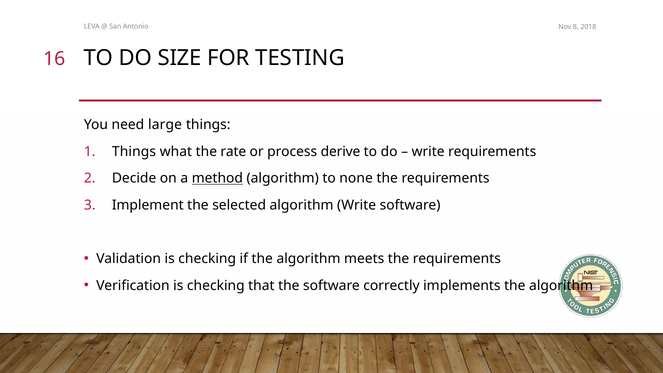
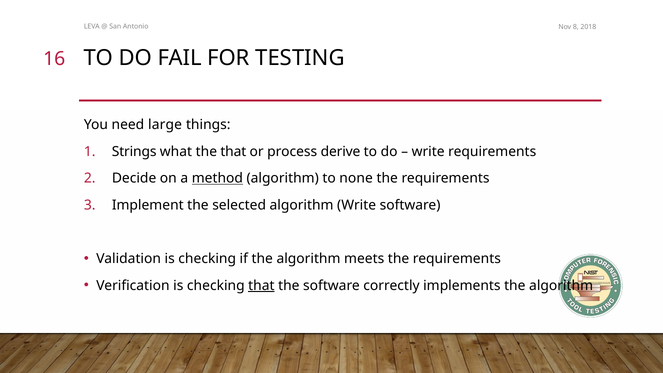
SIZE: SIZE -> FAIL (180, 58)
Things: Things -> Strings (134, 152)
the rate: rate -> that (233, 152)
that underline: none -> present (261, 286)
